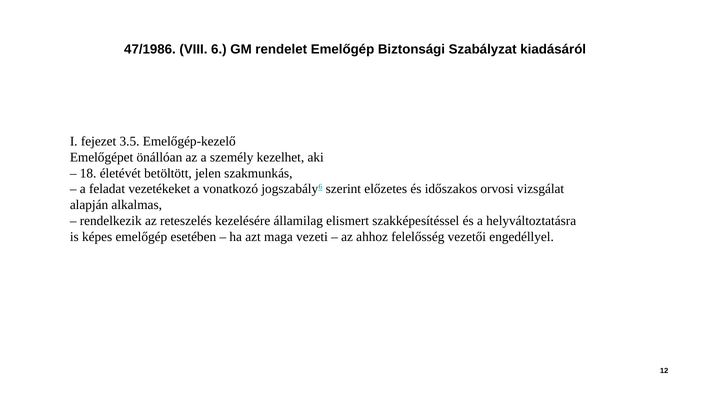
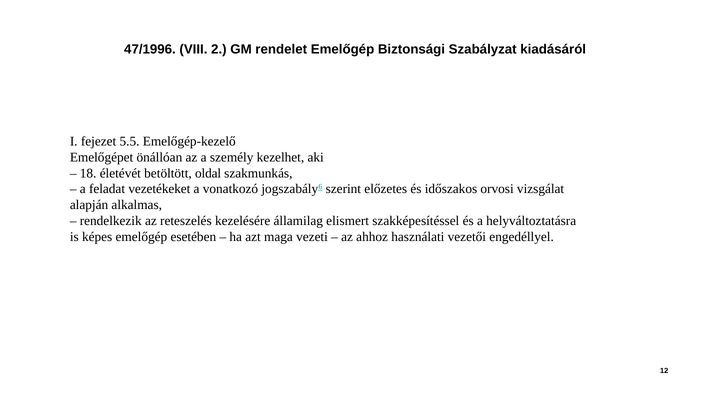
47/1986: 47/1986 -> 47/1996 (150, 49)
6: 6 -> 2 (219, 49)
3.5: 3.5 -> 5.5 (130, 141)
jelen: jelen -> oldal (208, 173)
felelősség: felelősség -> használati (418, 237)
